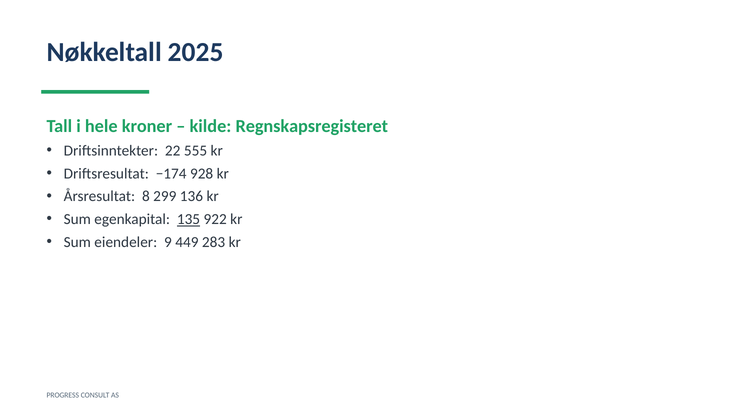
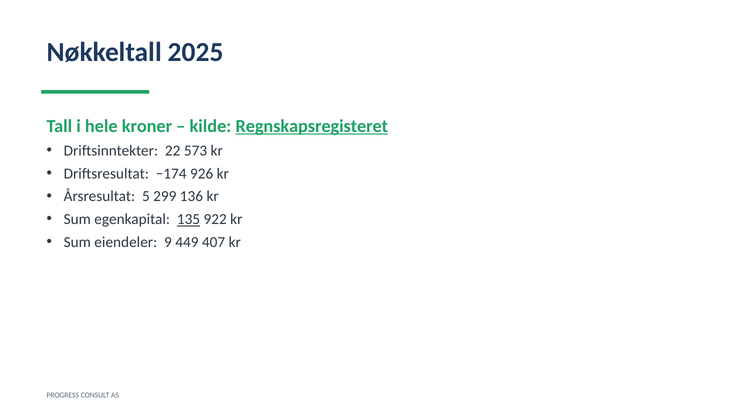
Regnskapsregisteret underline: none -> present (312, 126)
555: 555 -> 573 (196, 151)
928: 928 -> 926 (202, 173)
8: 8 -> 5 (146, 196)
283: 283 -> 407 (214, 242)
